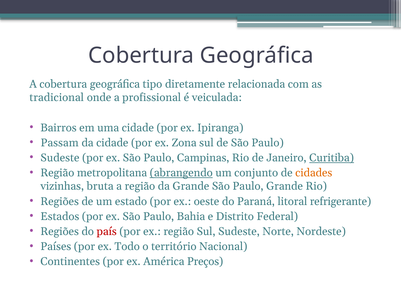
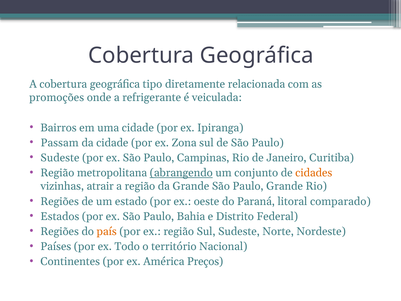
tradicional: tradicional -> promoções (57, 97)
profissional: profissional -> refrigerante (152, 97)
Curitiba underline: present -> none (332, 158)
bruta: bruta -> atrair (100, 186)
refrigerante: refrigerante -> comparado (340, 201)
país colour: red -> orange (107, 231)
